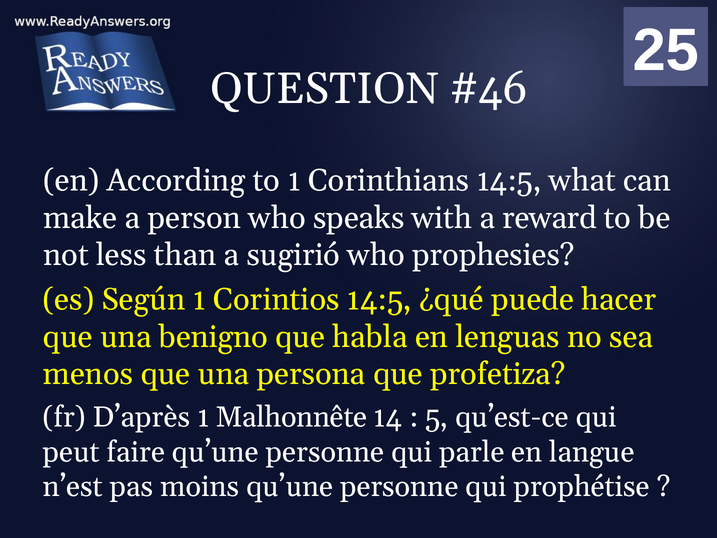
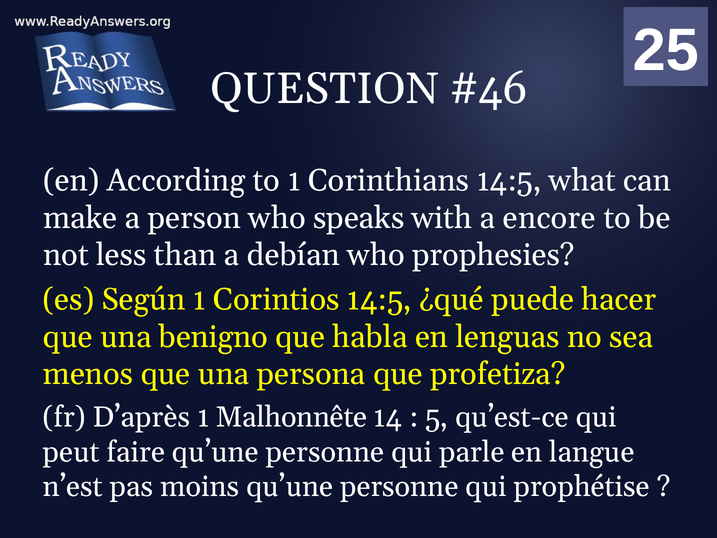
reward: reward -> encore (549, 218)
sugirió: sugirió -> debían (293, 255)
